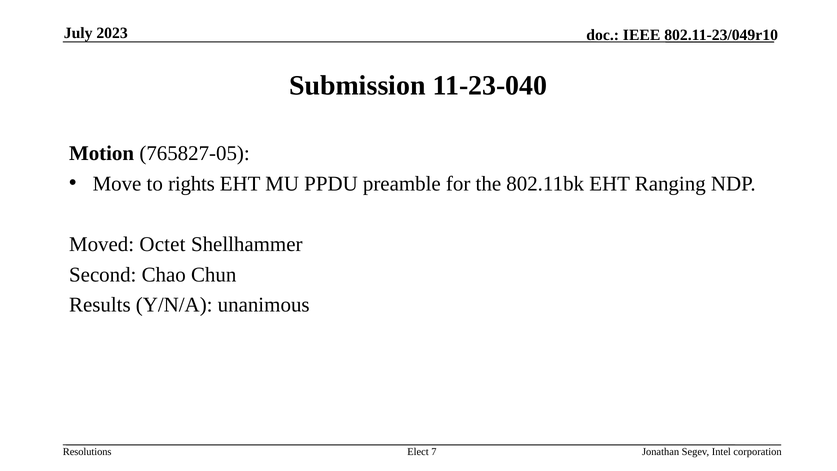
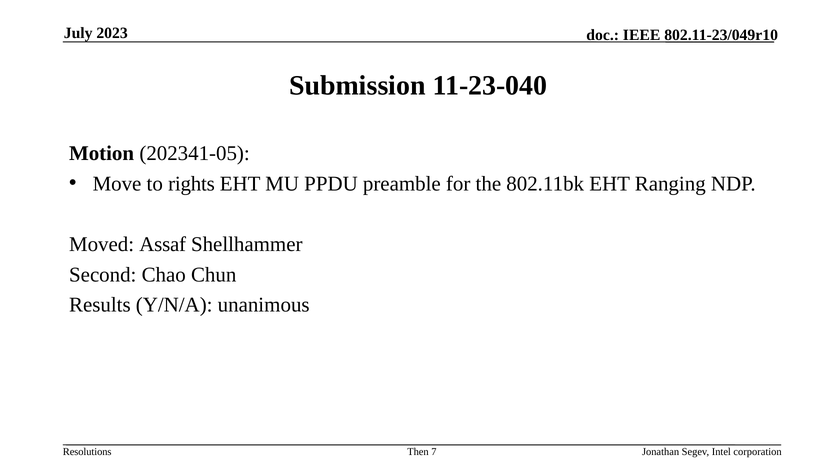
765827-05: 765827-05 -> 202341-05 (195, 153)
Octet: Octet -> Assaf (163, 244)
Elect: Elect -> Then (418, 452)
